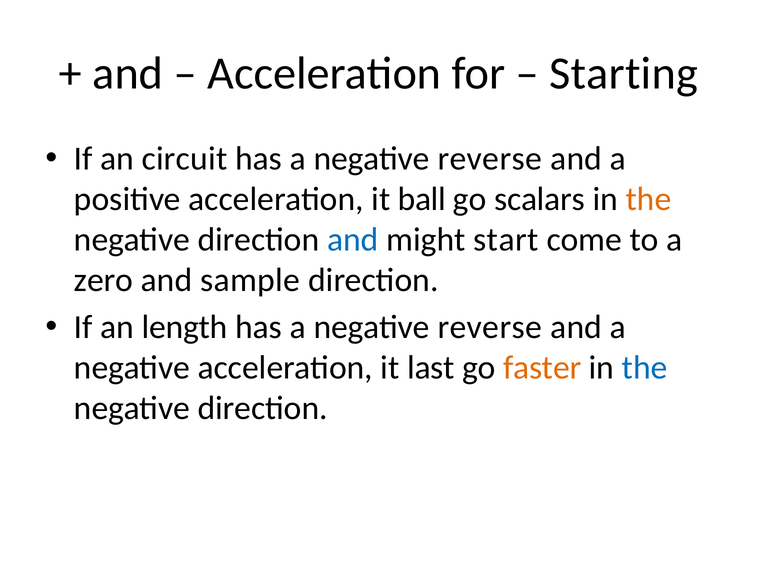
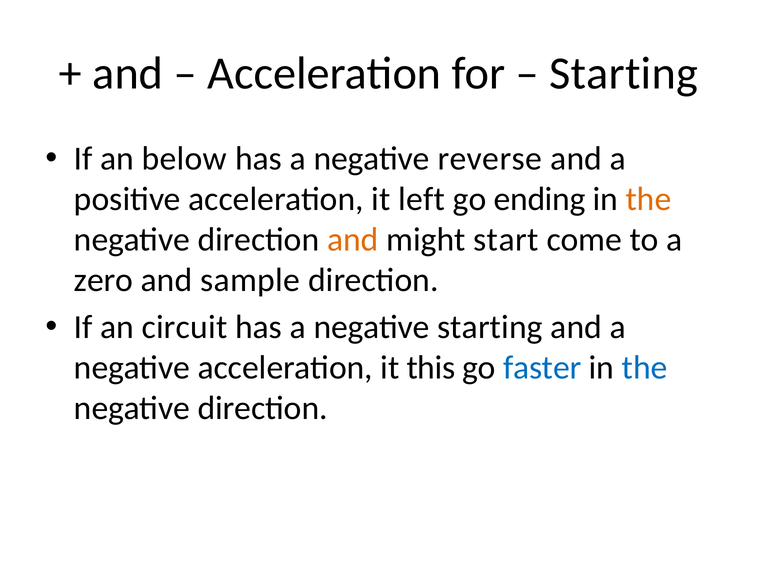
circuit: circuit -> below (184, 159)
ball: ball -> left (422, 199)
scalars: scalars -> ending (540, 199)
and colour: blue -> orange (353, 240)
length: length -> circuit (184, 328)
reverse: reverse -> starting (490, 328)
last: last -> this (431, 368)
faster colour: orange -> blue (542, 368)
